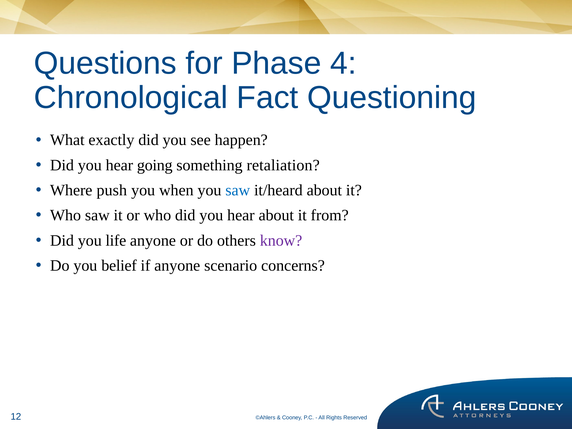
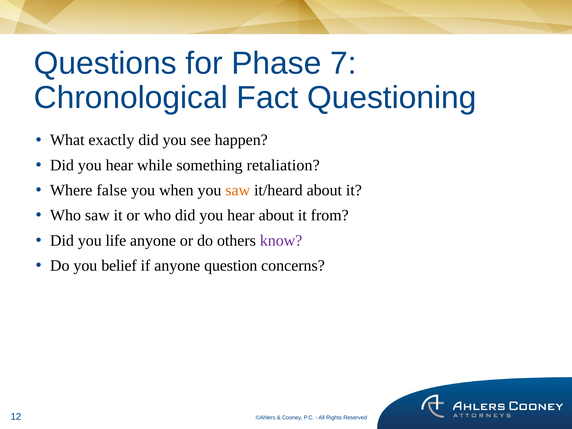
4: 4 -> 7 (343, 63)
going: going -> while (155, 165)
push: push -> false (112, 190)
saw colour: blue -> orange (238, 190)
scenario: scenario -> question (231, 266)
